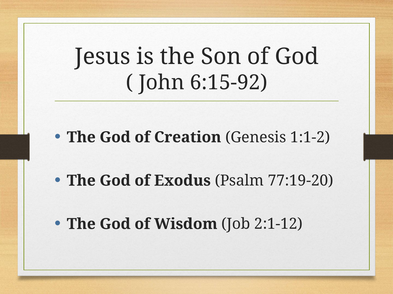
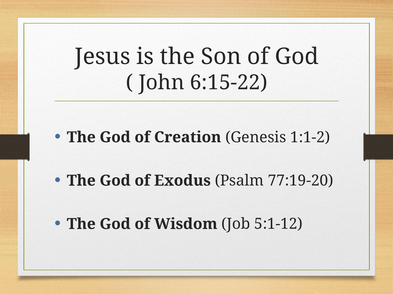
6:15-92: 6:15-92 -> 6:15-22 (229, 83)
2:1-12: 2:1-12 -> 5:1-12 (278, 225)
